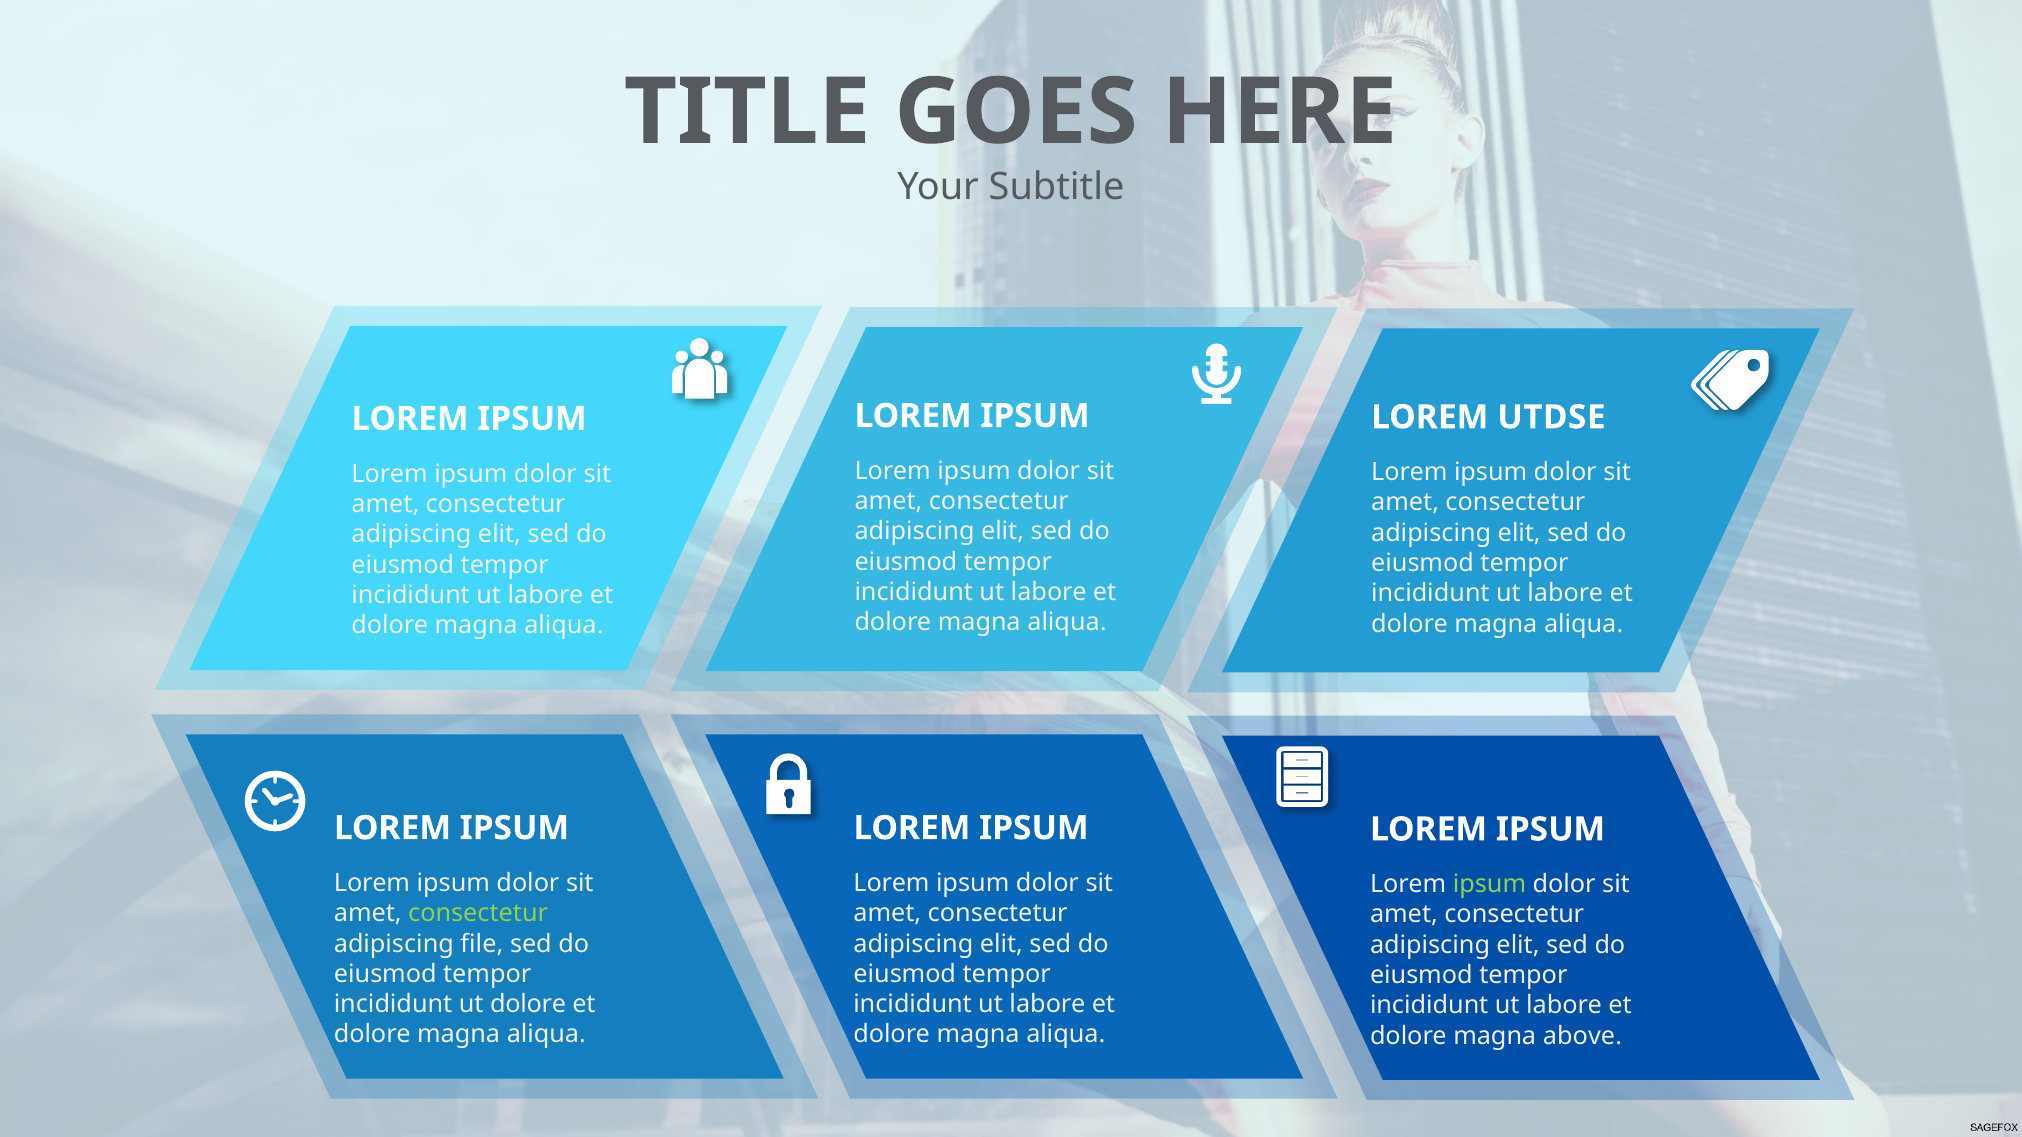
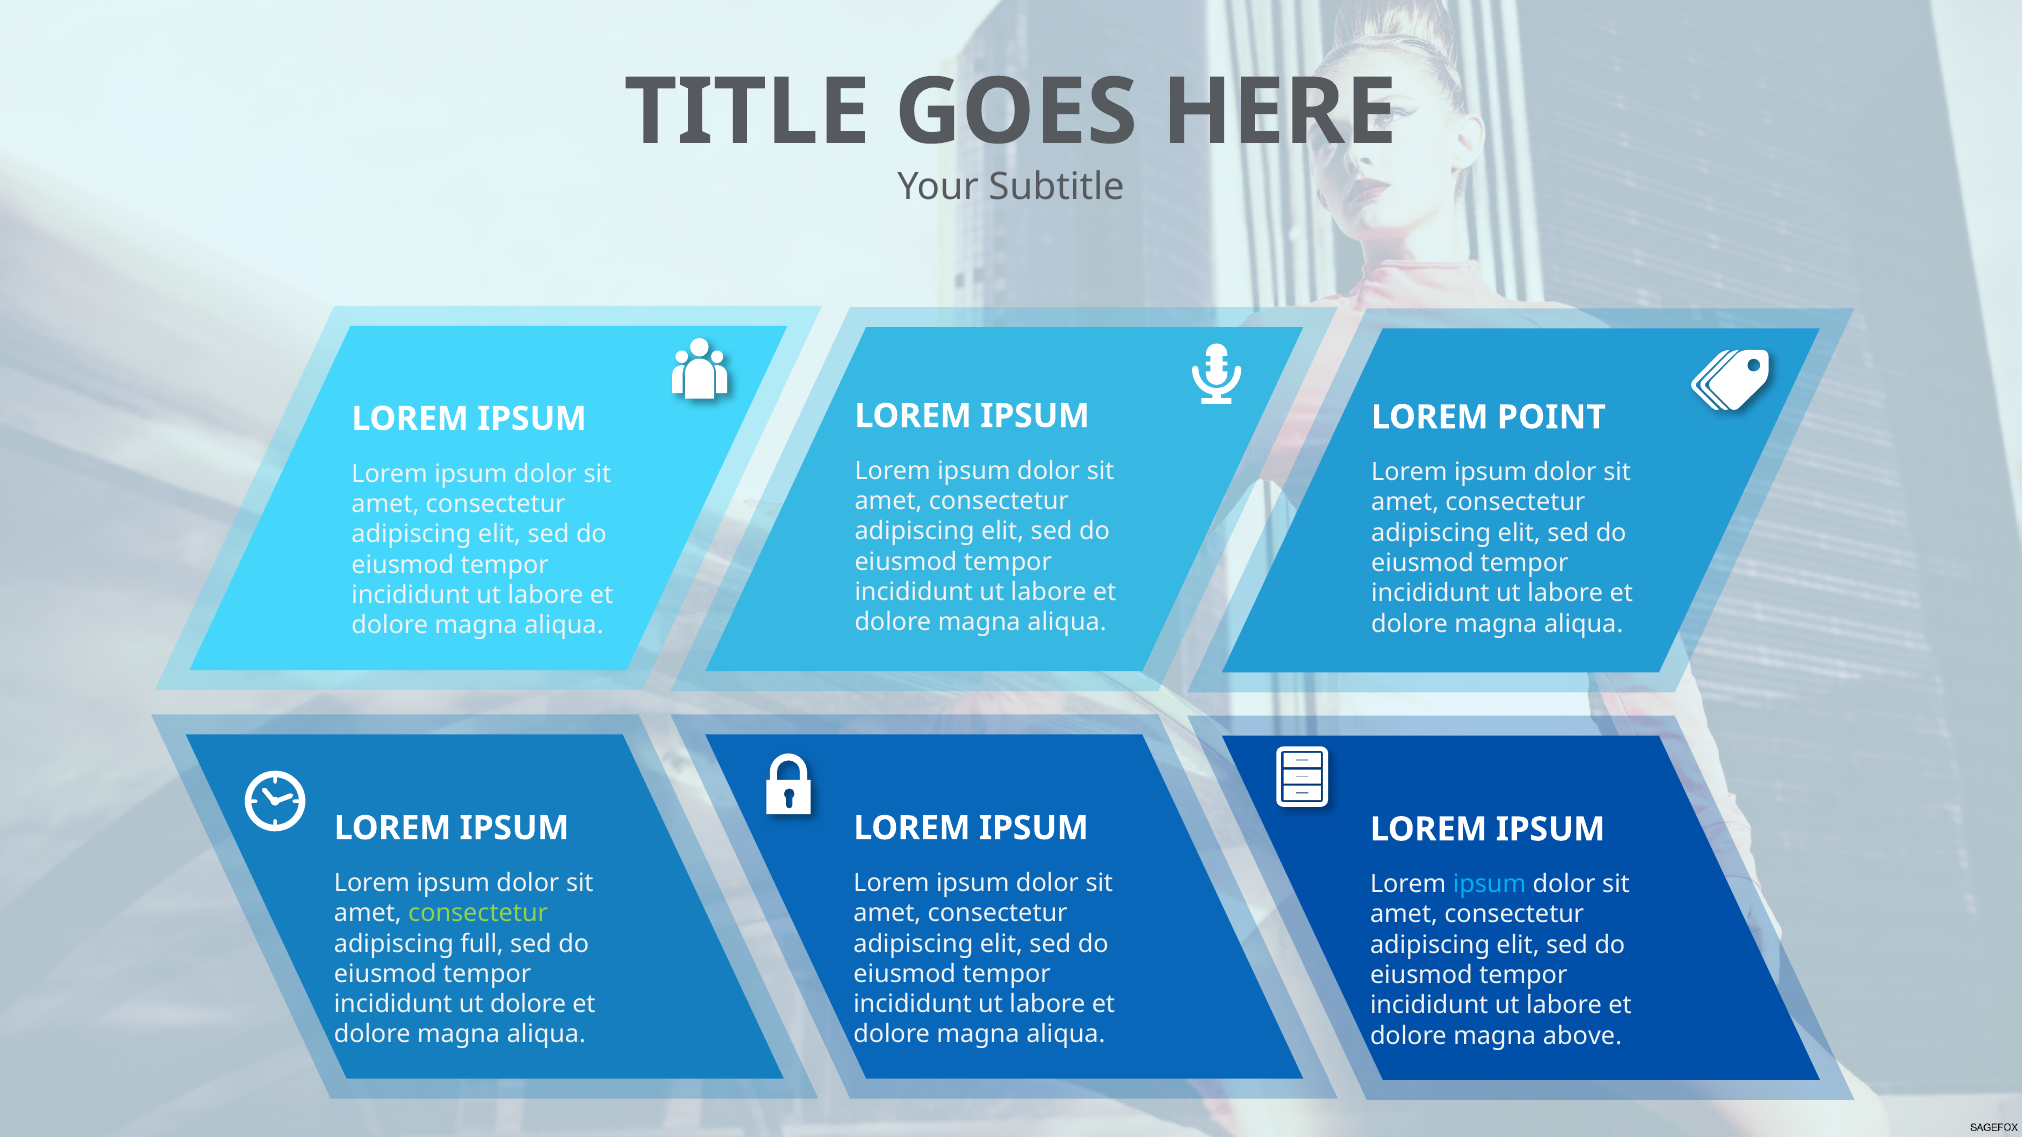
UTDSE: UTDSE -> POINT (1551, 417)
ipsum colour: light green -> light blue (1489, 885)
file: file -> full (482, 944)
